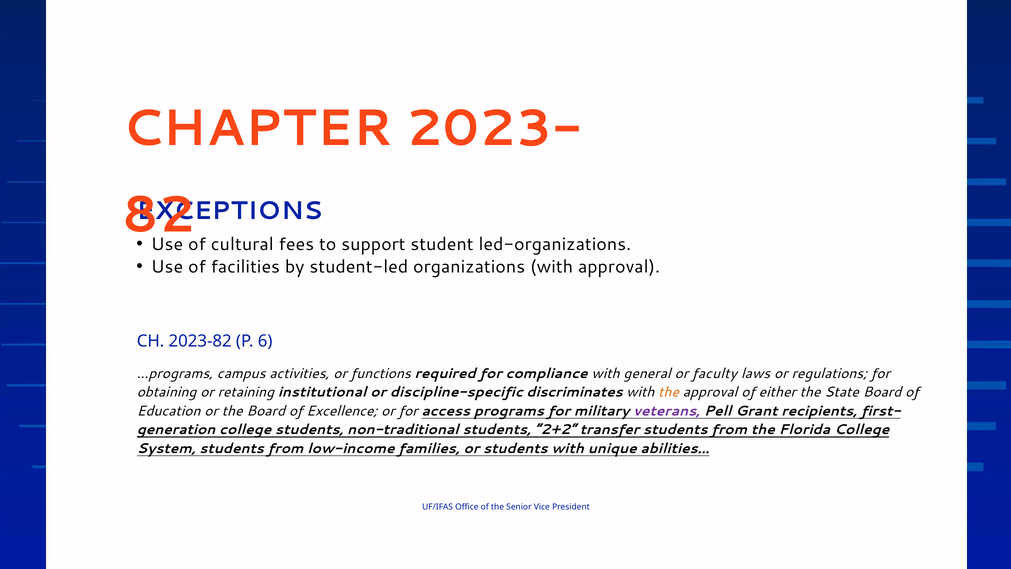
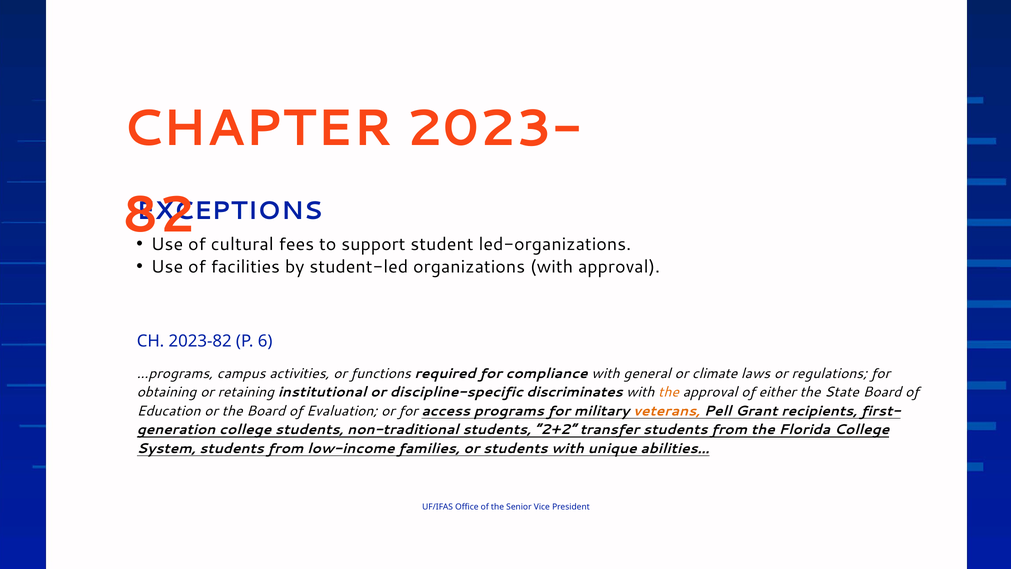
faculty: faculty -> climate (715, 373)
Excellence: Excellence -> Evaluation (342, 411)
veterans colour: purple -> orange (667, 411)
